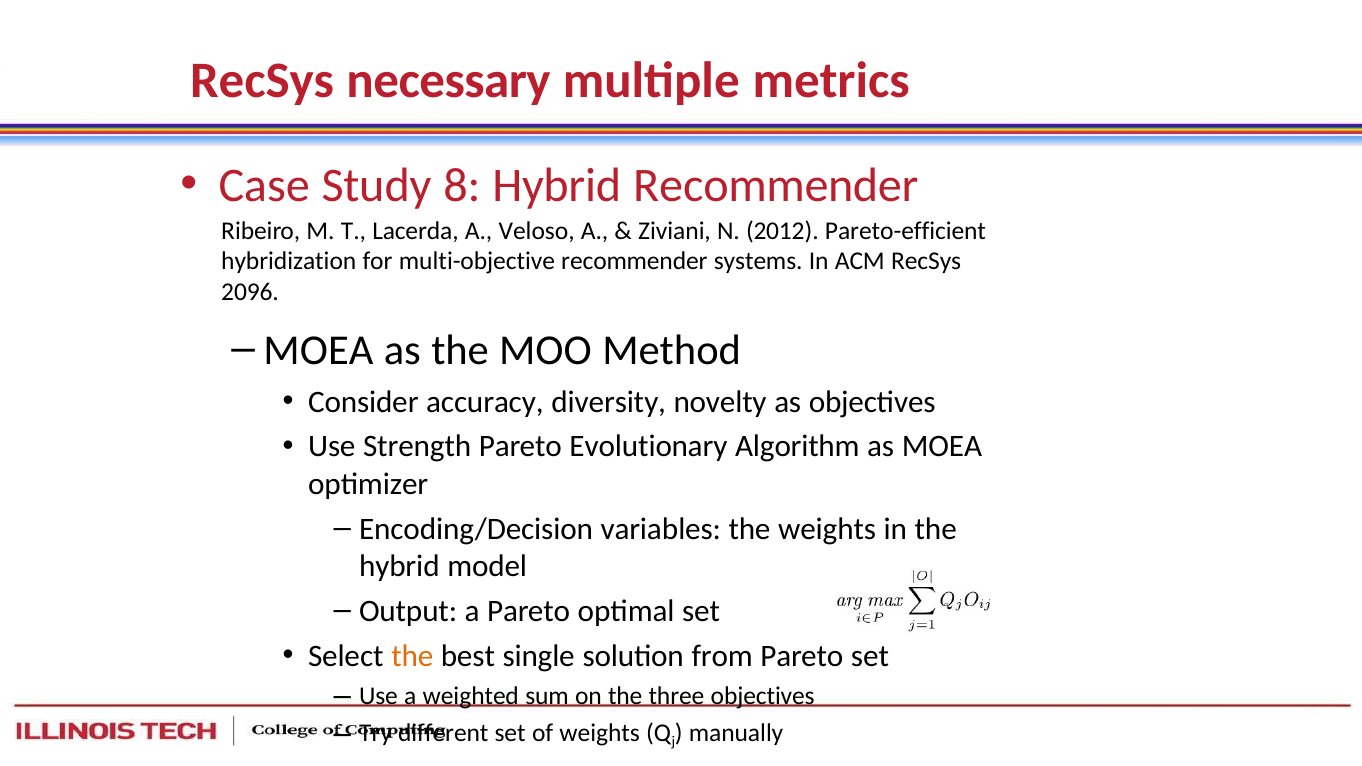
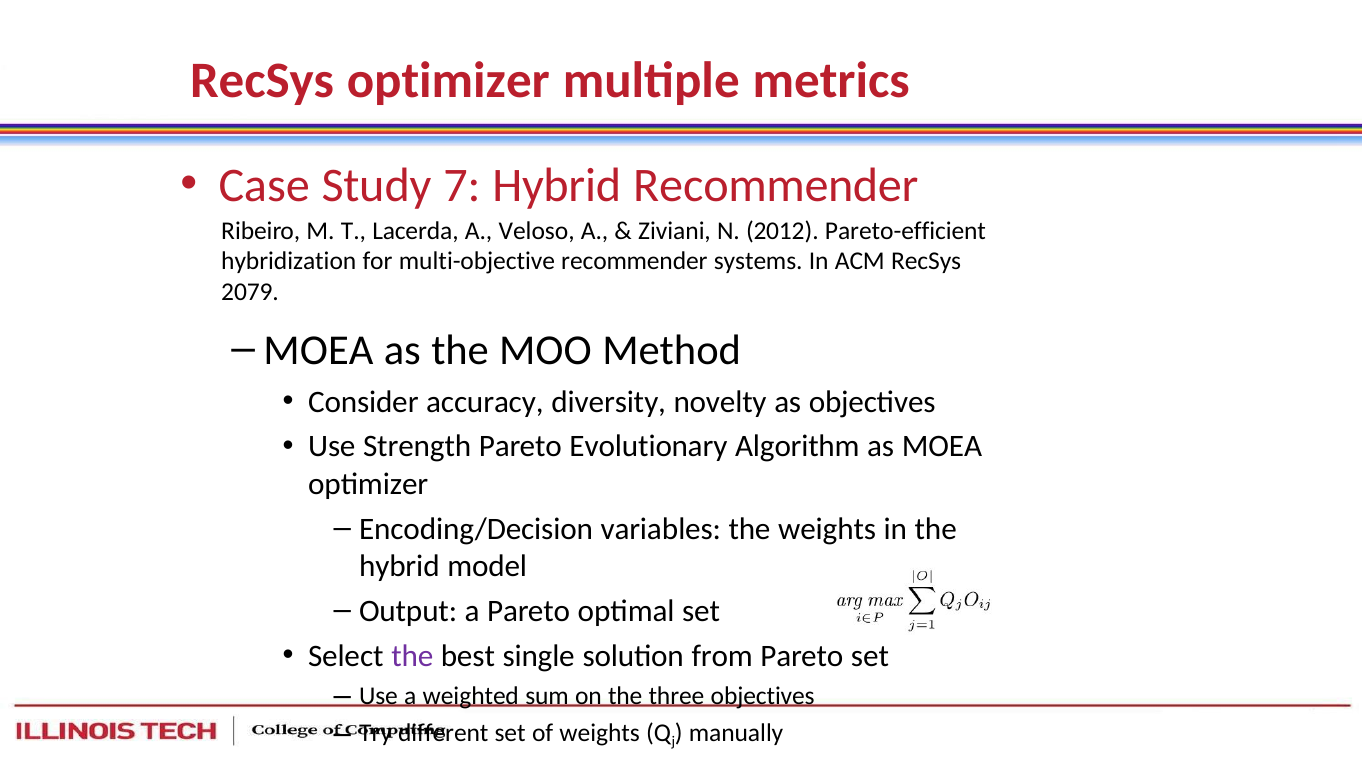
RecSys necessary: necessary -> optimizer (448, 81)
8: 8 -> 7 (462, 185)
2096: 2096 -> 2079 (250, 292)
the colour: orange -> purple (412, 656)
